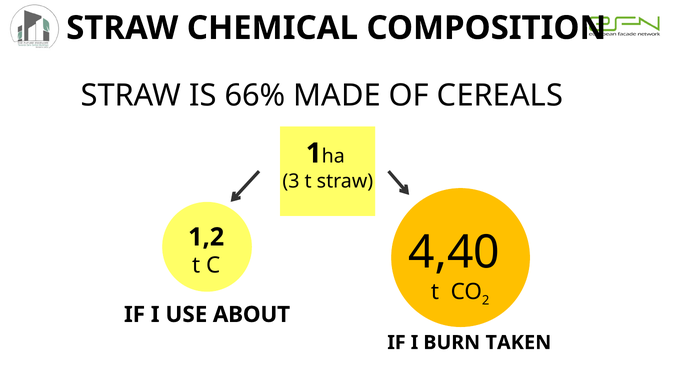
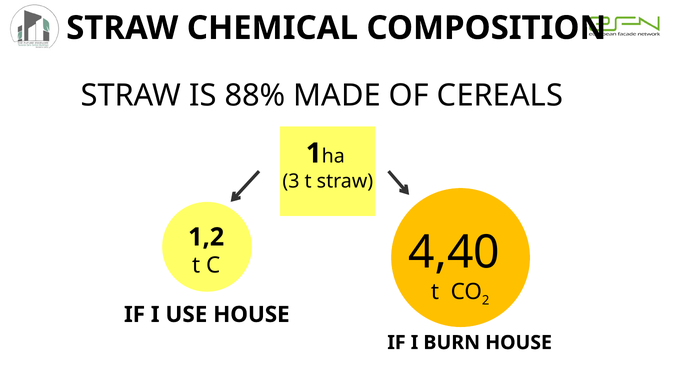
66%: 66% -> 88% (255, 96)
USE ABOUT: ABOUT -> HOUSE (251, 314)
BURN TAKEN: TAKEN -> HOUSE (519, 342)
